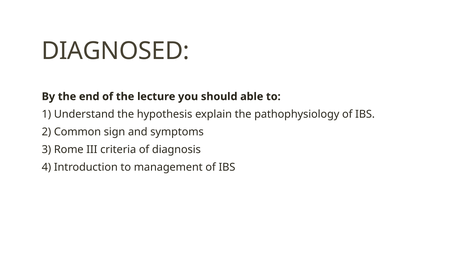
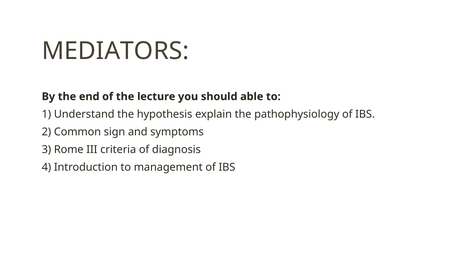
DIAGNOSED: DIAGNOSED -> MEDIATORS (115, 51)
